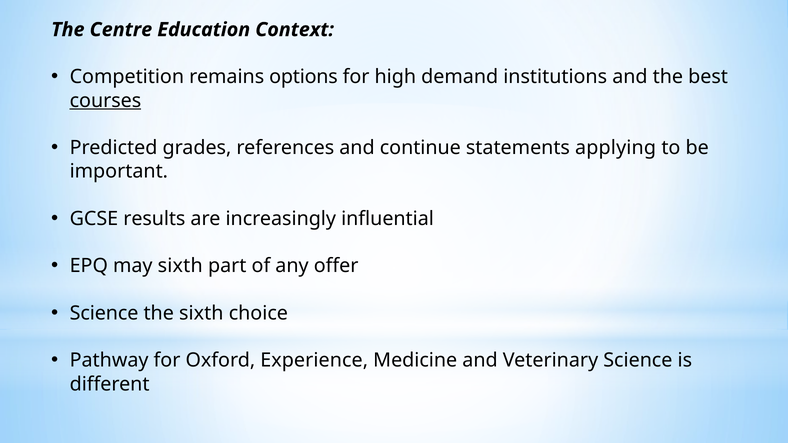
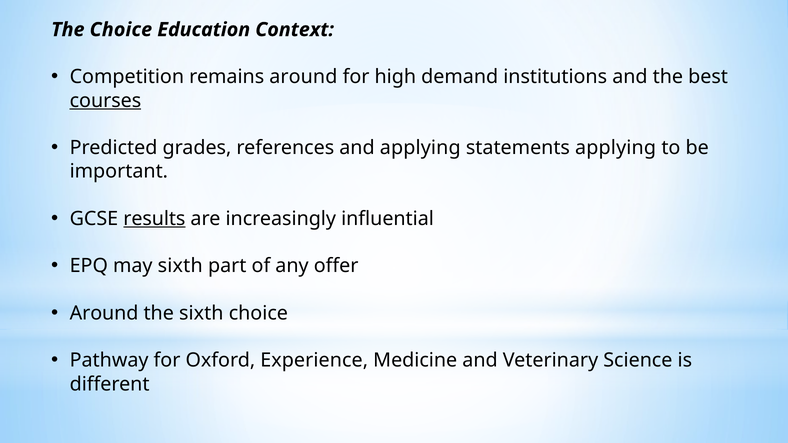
The Centre: Centre -> Choice (121, 30)
remains options: options -> around (303, 77)
and continue: continue -> applying (420, 148)
results underline: none -> present (154, 219)
Science: Science -> Around (104, 313)
